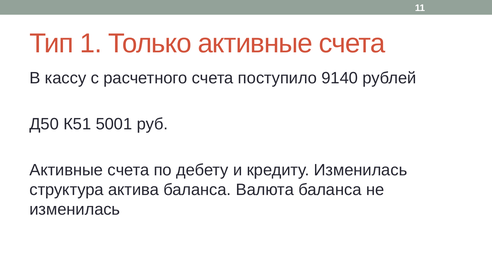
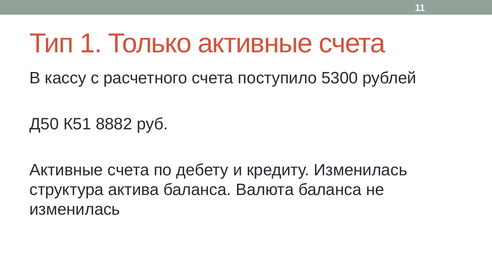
9140: 9140 -> 5300 (340, 78)
5001: 5001 -> 8882 (114, 124)
